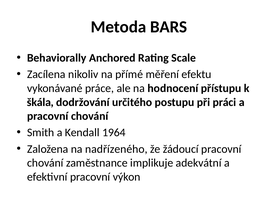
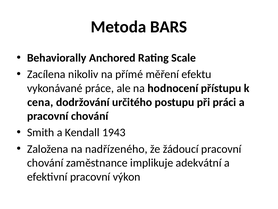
škála: škála -> cena (40, 102)
1964: 1964 -> 1943 (114, 132)
